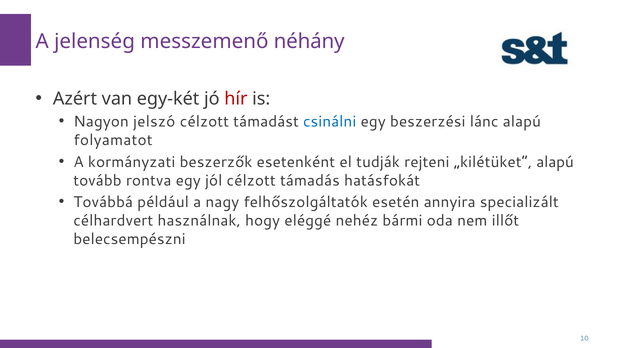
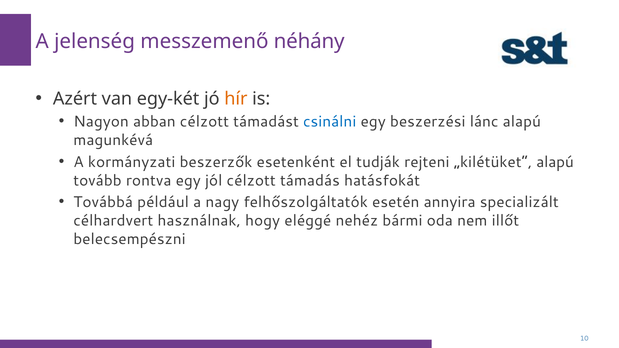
hír colour: red -> orange (236, 99)
jelszó: jelszó -> abban (154, 122)
folyamatot: folyamatot -> magunkévá (113, 140)
